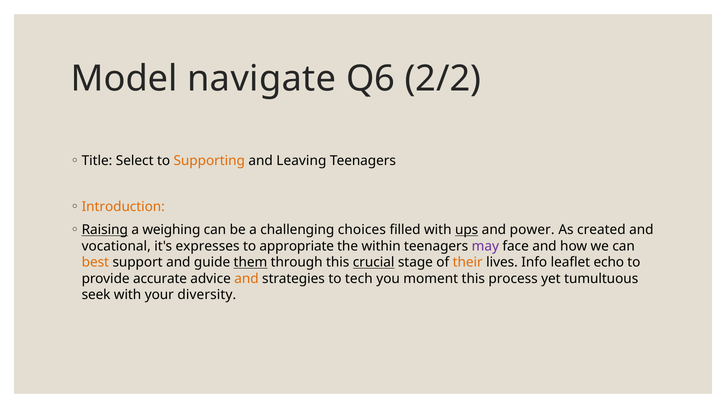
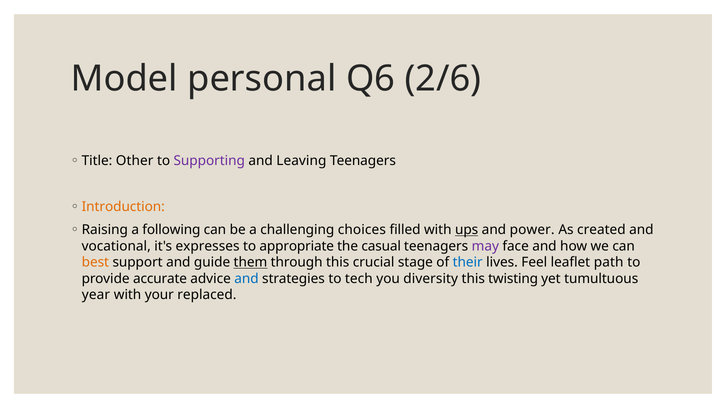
navigate: navigate -> personal (262, 79)
2/2: 2/2 -> 2/6 (443, 79)
Select: Select -> Other (135, 161)
Supporting colour: orange -> purple (209, 161)
Raising underline: present -> none (105, 230)
weighing: weighing -> following (171, 230)
within: within -> casual (381, 246)
crucial underline: present -> none (374, 263)
their colour: orange -> blue (468, 263)
Info: Info -> Feel (534, 263)
echo: echo -> path (609, 263)
and colour: orange -> blue (246, 279)
moment: moment -> diversity (431, 279)
process: process -> twisting (513, 279)
seek: seek -> year (96, 295)
diversity: diversity -> replaced (207, 295)
